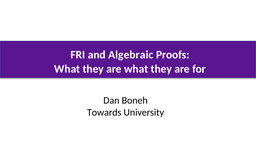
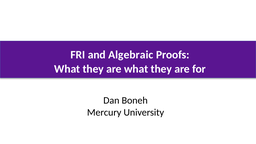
Towards: Towards -> Mercury (104, 112)
